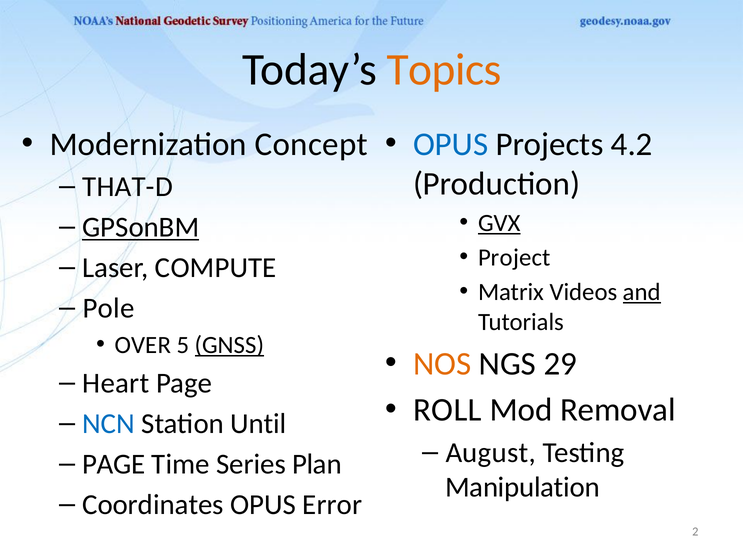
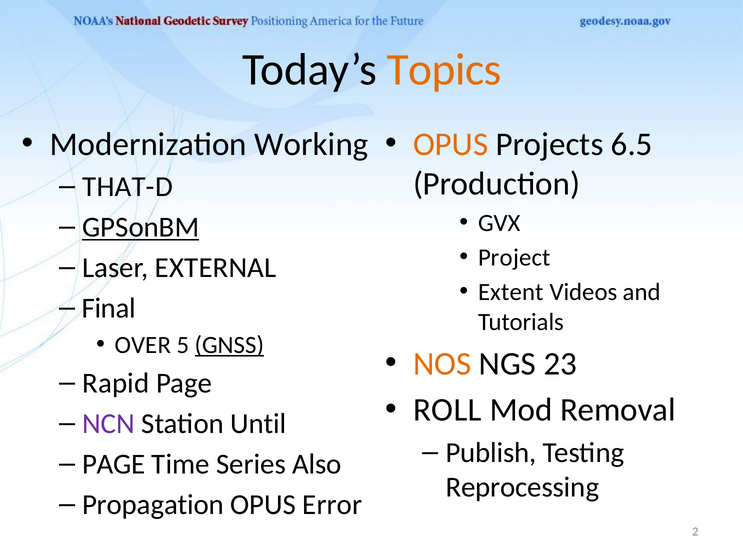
Concept: Concept -> Working (311, 144)
OPUS colour: blue -> orange (451, 144)
4.2: 4.2 -> 6.5 (632, 144)
GVX underline: present -> none (499, 223)
COMPUTE: COMPUTE -> EXTERNAL (216, 268)
Matrix: Matrix -> Extent (511, 292)
and underline: present -> none (642, 292)
Pole: Pole -> Final (109, 308)
29: 29 -> 23 (560, 364)
Heart: Heart -> Rapid (116, 384)
NCN colour: blue -> purple (109, 424)
August: August -> Publish (491, 453)
Plan: Plan -> Also (317, 465)
Manipulation: Manipulation -> Reprocessing (522, 488)
Coordinates: Coordinates -> Propagation (153, 505)
